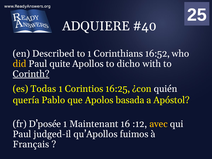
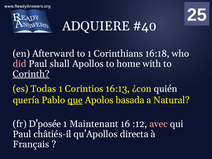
Described: Described -> Afterward (53, 54)
16:52: 16:52 -> 16:18 (157, 54)
did colour: yellow -> pink (20, 64)
quite: quite -> shall (60, 64)
dicho: dicho -> home (128, 64)
16:25: 16:25 -> 16:13 (118, 89)
que underline: none -> present (75, 100)
Apóstol: Apóstol -> Natural (171, 100)
avec colour: yellow -> pink (158, 124)
judged-il: judged-il -> châtiés-il (52, 134)
fuimos: fuimos -> directa (134, 134)
